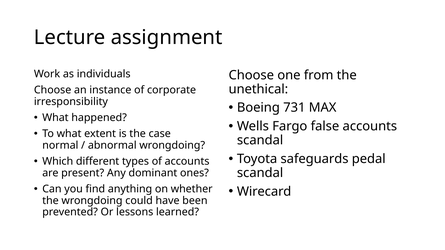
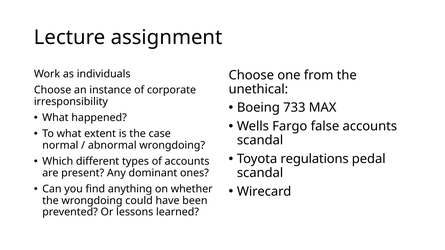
731: 731 -> 733 (294, 108)
safeguards: safeguards -> regulations (315, 159)
